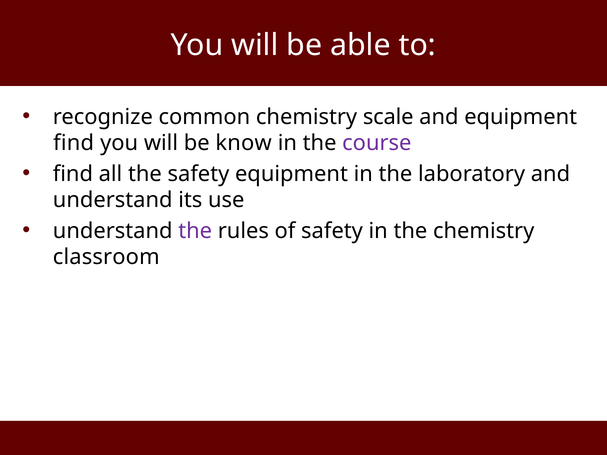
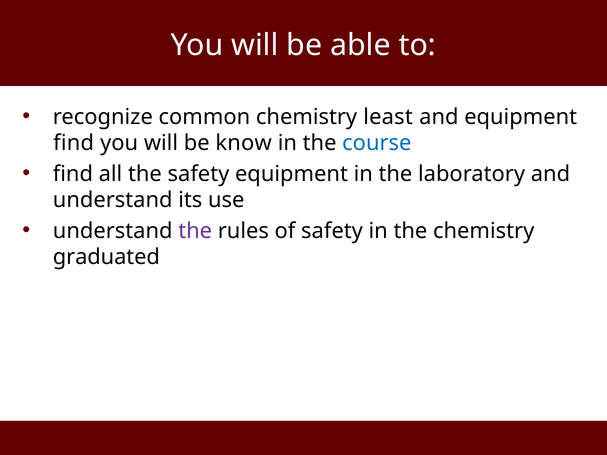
scale: scale -> least (388, 117)
course colour: purple -> blue (377, 143)
classroom: classroom -> graduated (106, 257)
